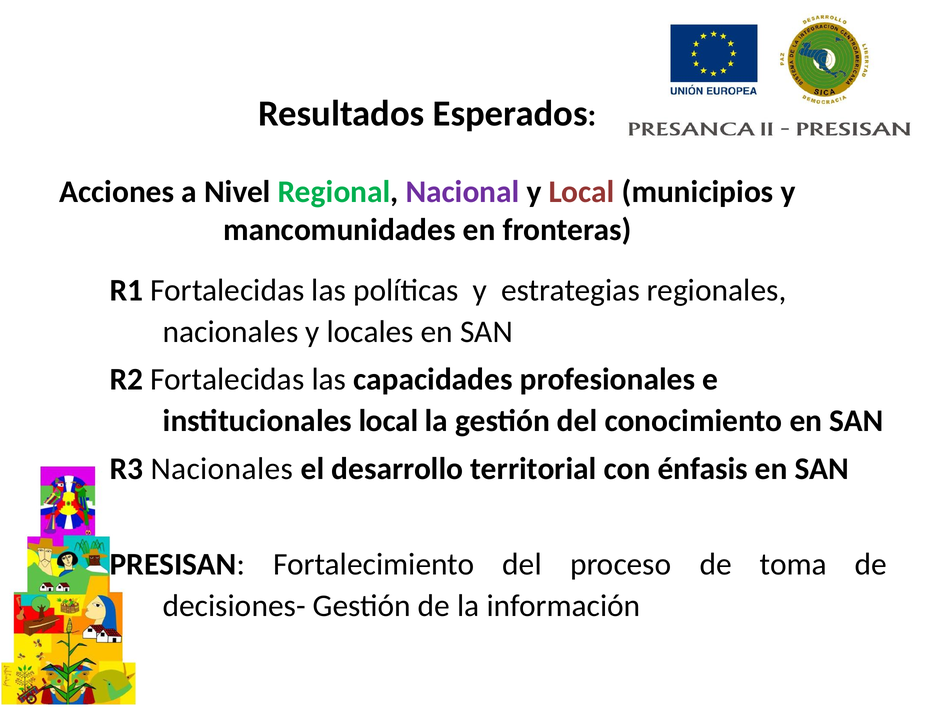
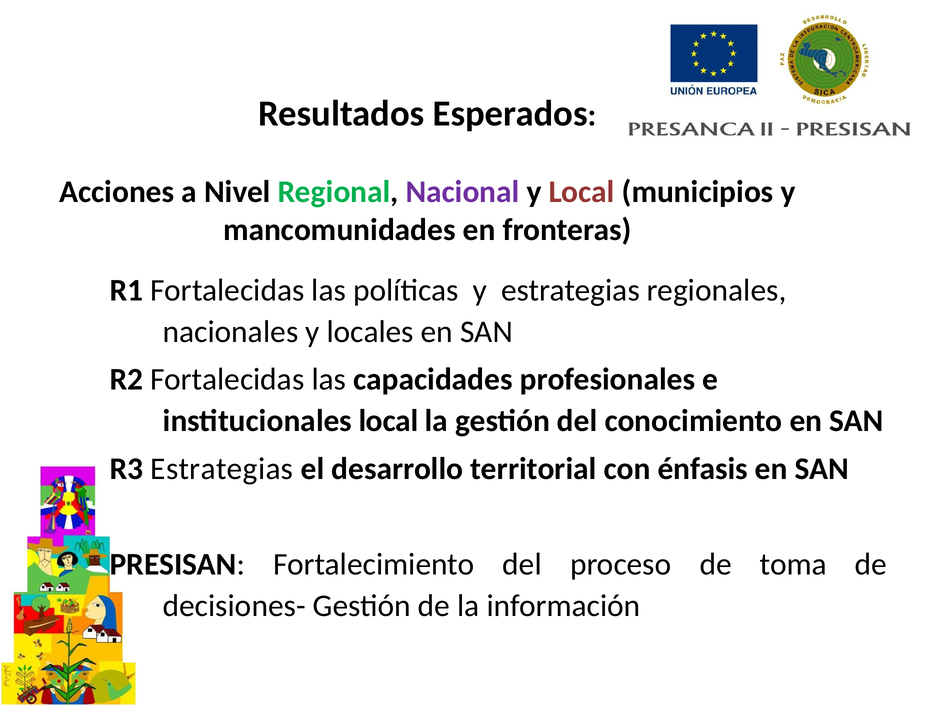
R3 Nacionales: Nacionales -> Estrategias (222, 469)
